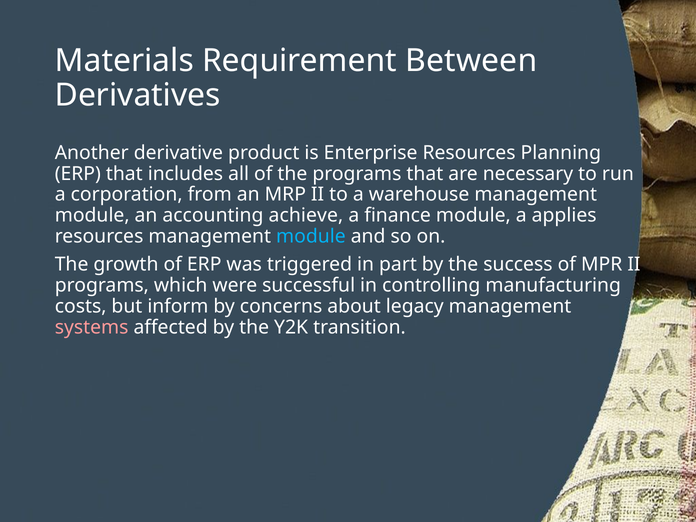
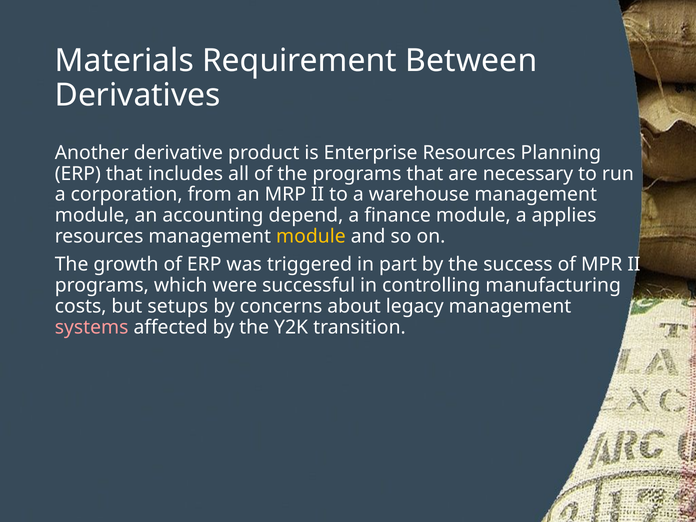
achieve: achieve -> depend (306, 216)
module colour: light blue -> yellow (311, 236)
inform: inform -> setups (178, 306)
